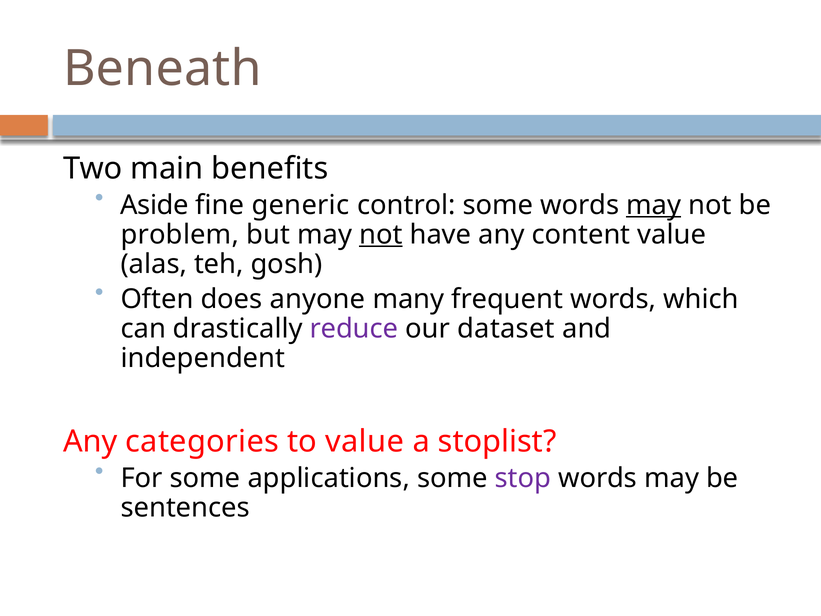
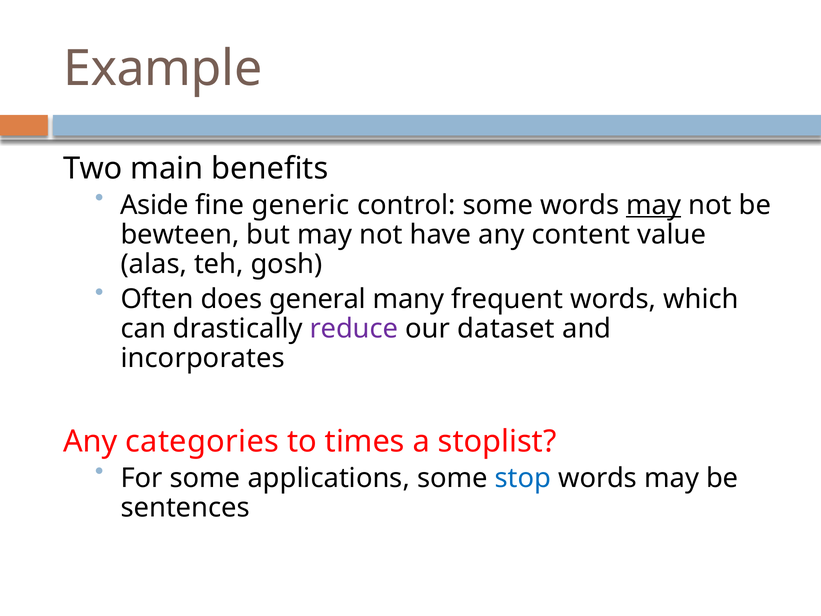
Beneath: Beneath -> Example (163, 68)
problem: problem -> bewteen (180, 235)
not underline: present -> none (381, 235)
anyone: anyone -> general (318, 299)
independent: independent -> incorporates (203, 358)
to value: value -> times (365, 441)
stop colour: purple -> blue (523, 478)
